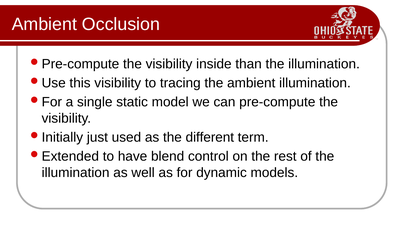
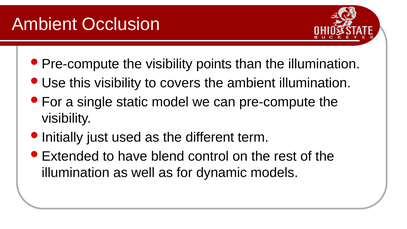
inside: inside -> points (214, 64)
tracing: tracing -> covers (180, 83)
